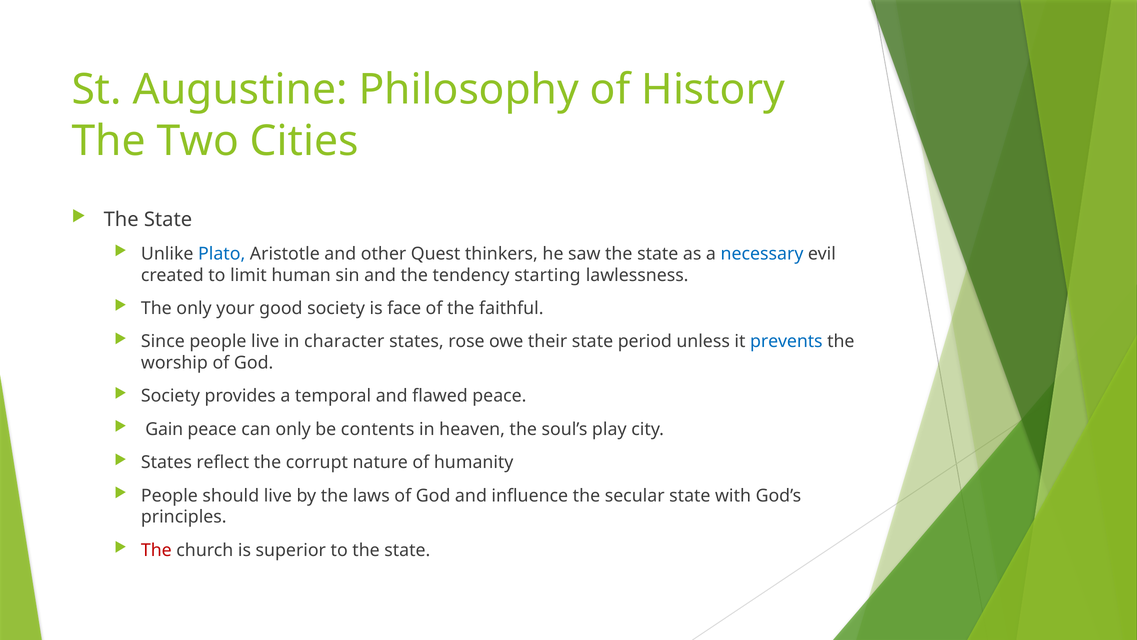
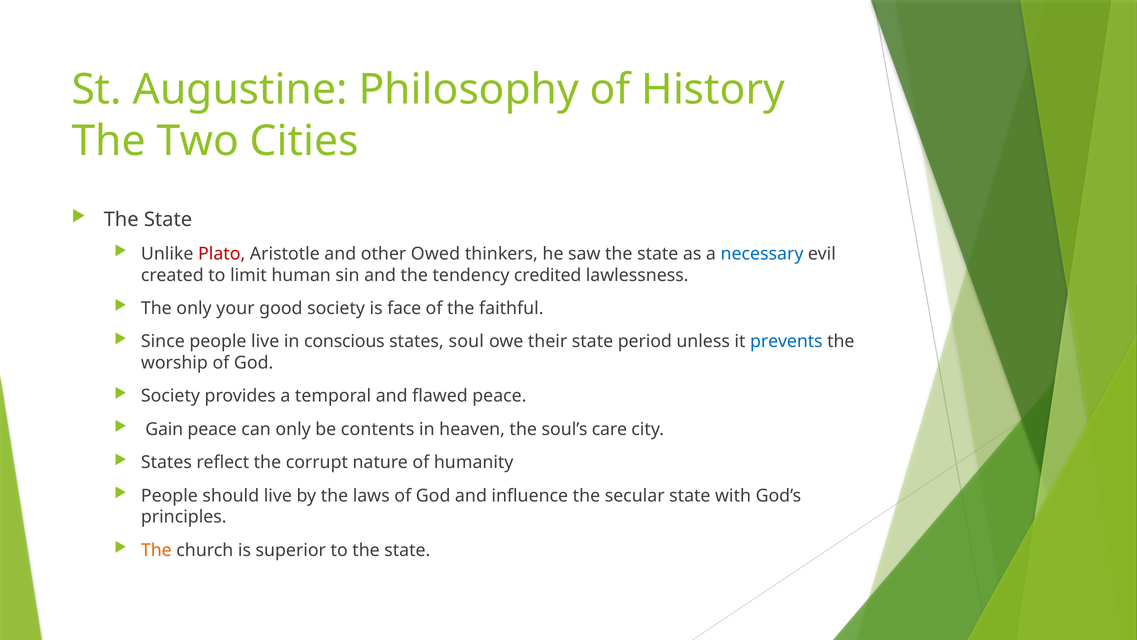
Plato colour: blue -> red (222, 254)
Quest: Quest -> Owed (435, 254)
starting: starting -> credited (548, 275)
character: character -> conscious (344, 341)
rose: rose -> soul (466, 341)
play: play -> care (609, 429)
The colour: red -> orange (156, 550)
